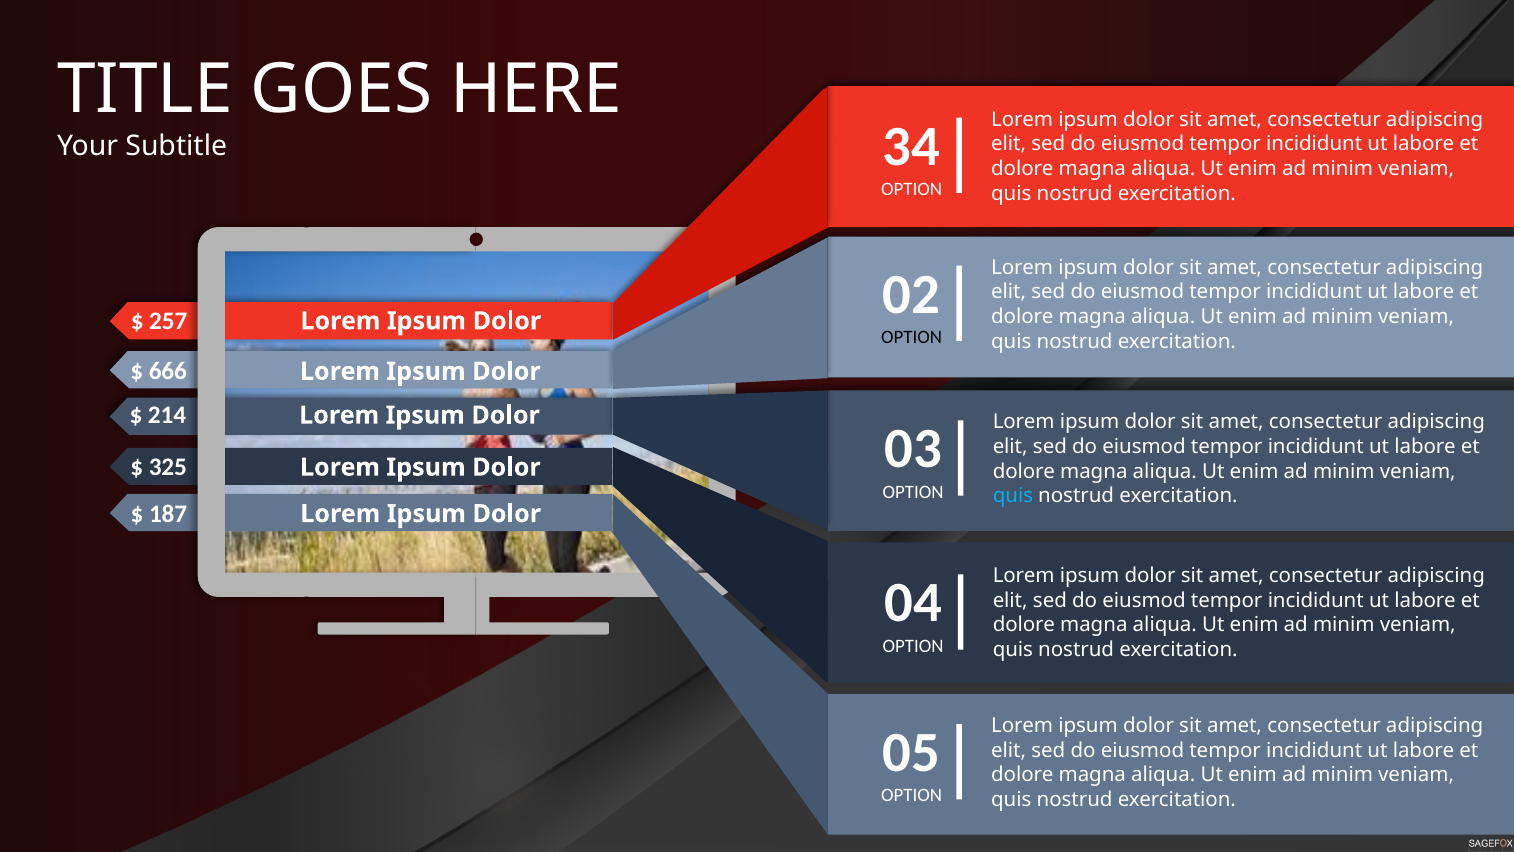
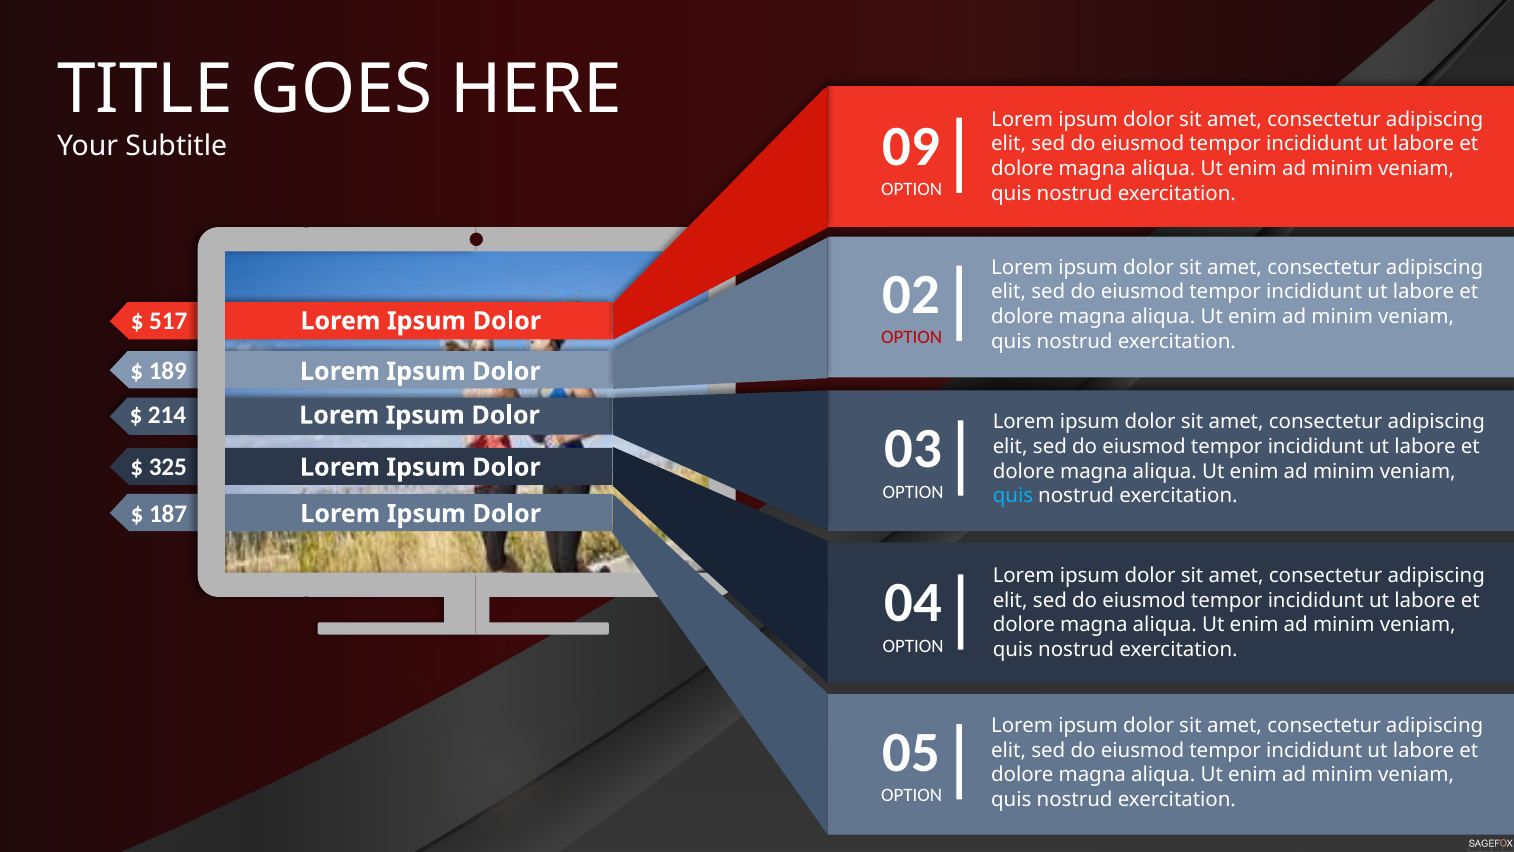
34: 34 -> 09 (912, 146)
257: 257 -> 517 (168, 321)
OPTION colour: black -> red (912, 337)
666: 666 -> 189 (168, 371)
